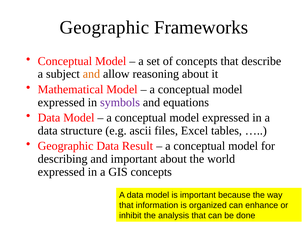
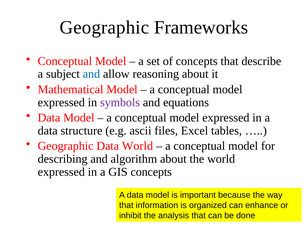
and colour: orange -> blue (91, 74)
Data Result: Result -> World (138, 146)
and important: important -> algorithm (134, 159)
